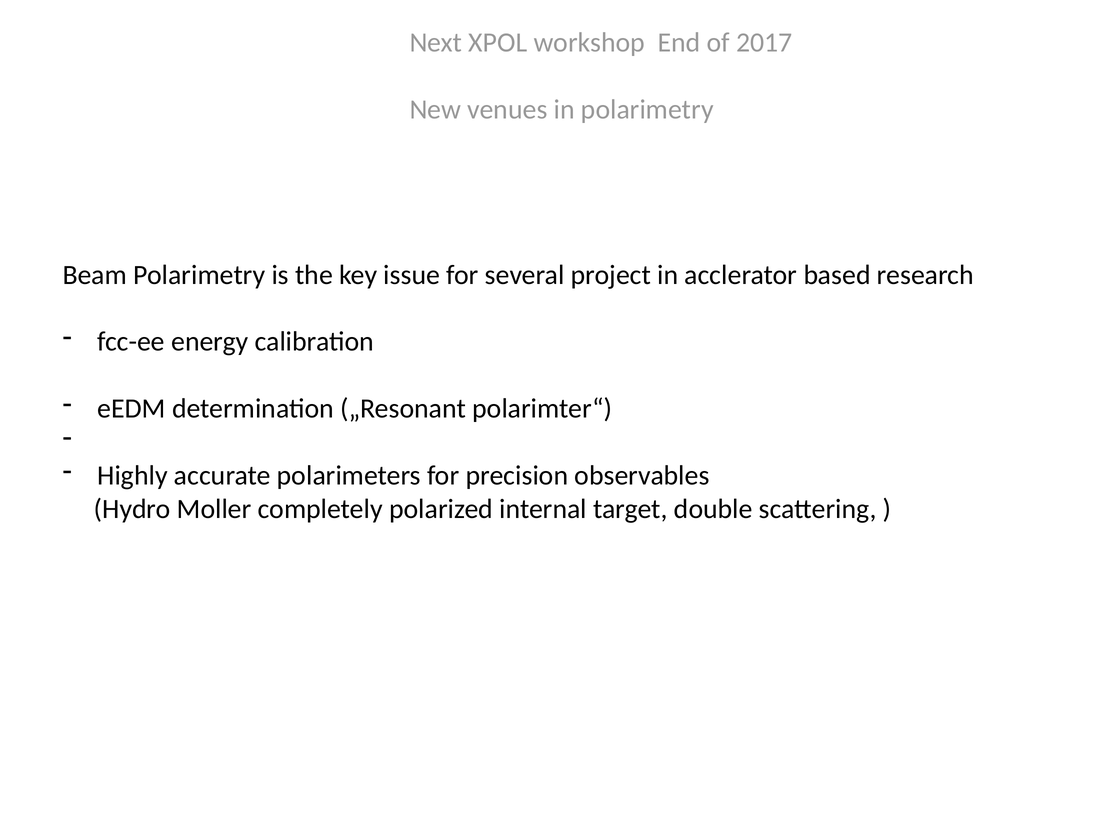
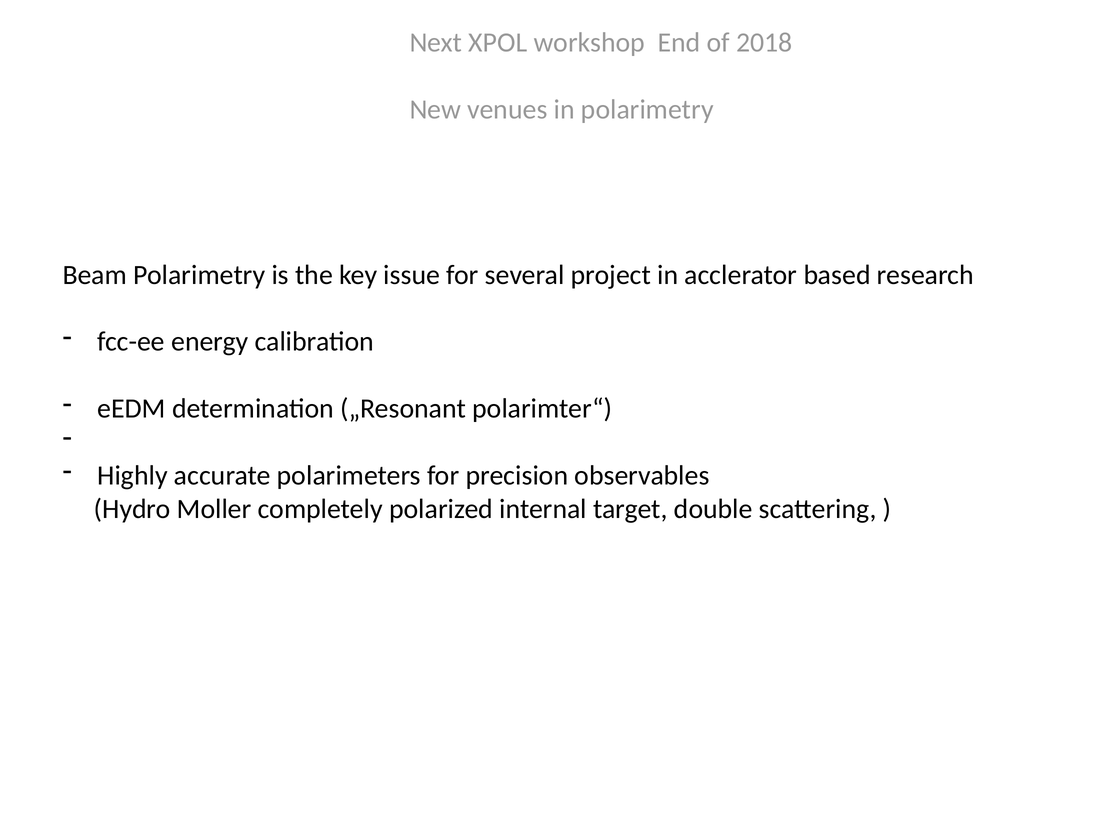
2017: 2017 -> 2018 (764, 43)
